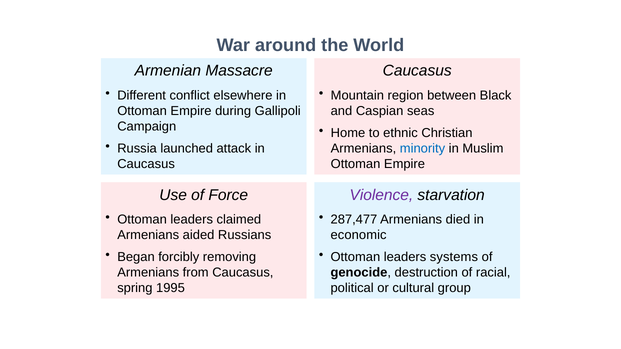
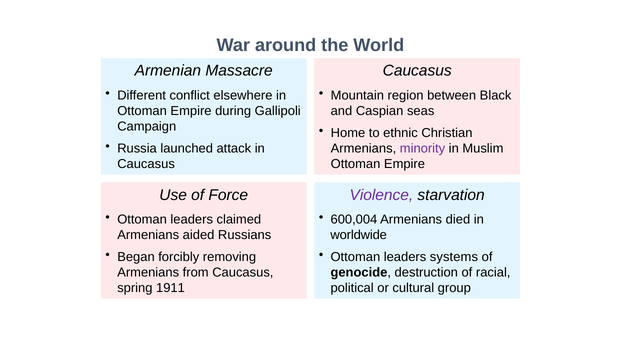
minority colour: blue -> purple (422, 149)
287,477: 287,477 -> 600,004 (354, 220)
economic: economic -> worldwide (359, 235)
1995: 1995 -> 1911 (170, 288)
